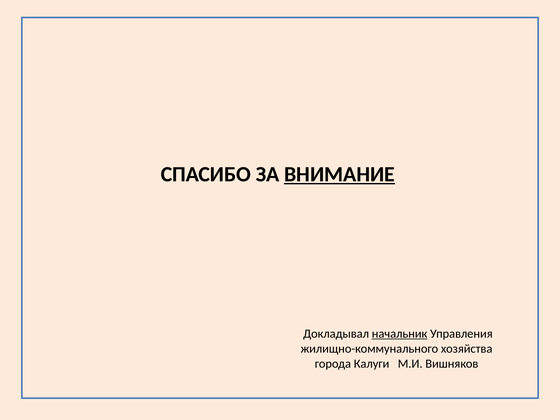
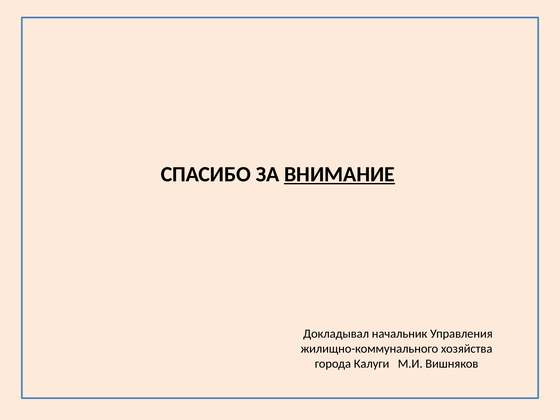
начальник underline: present -> none (400, 334)
